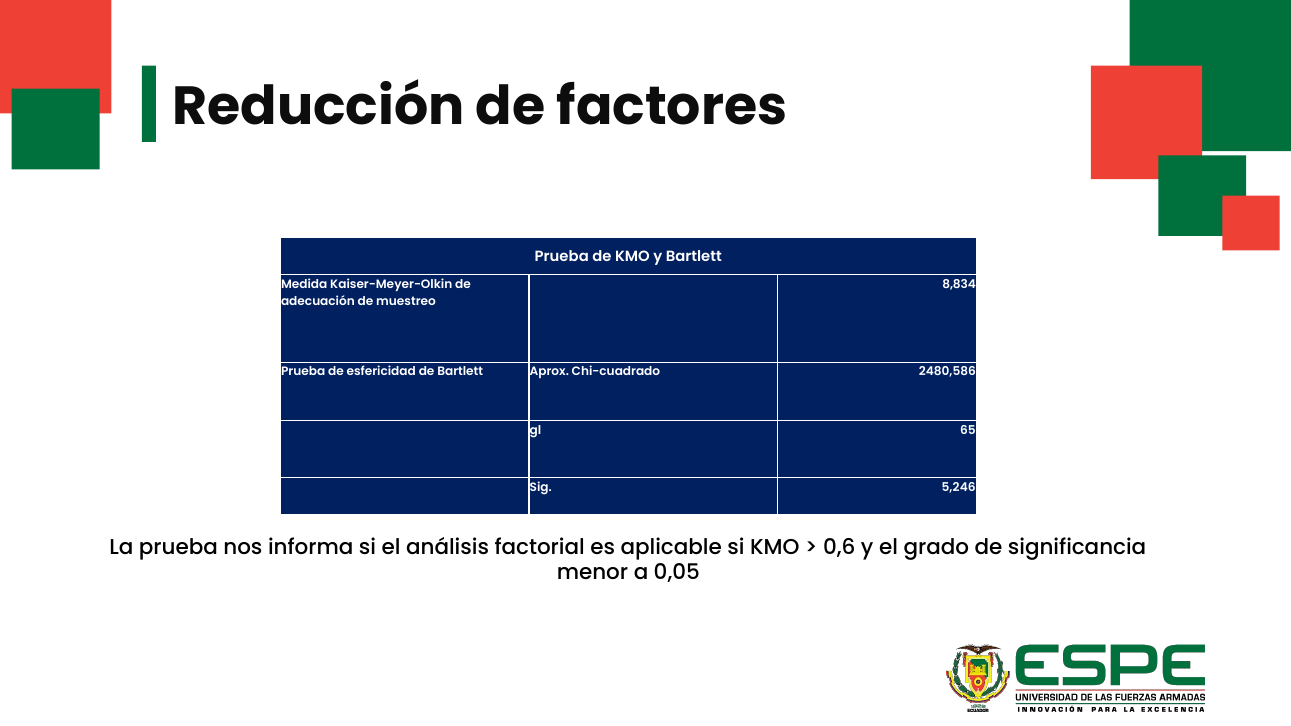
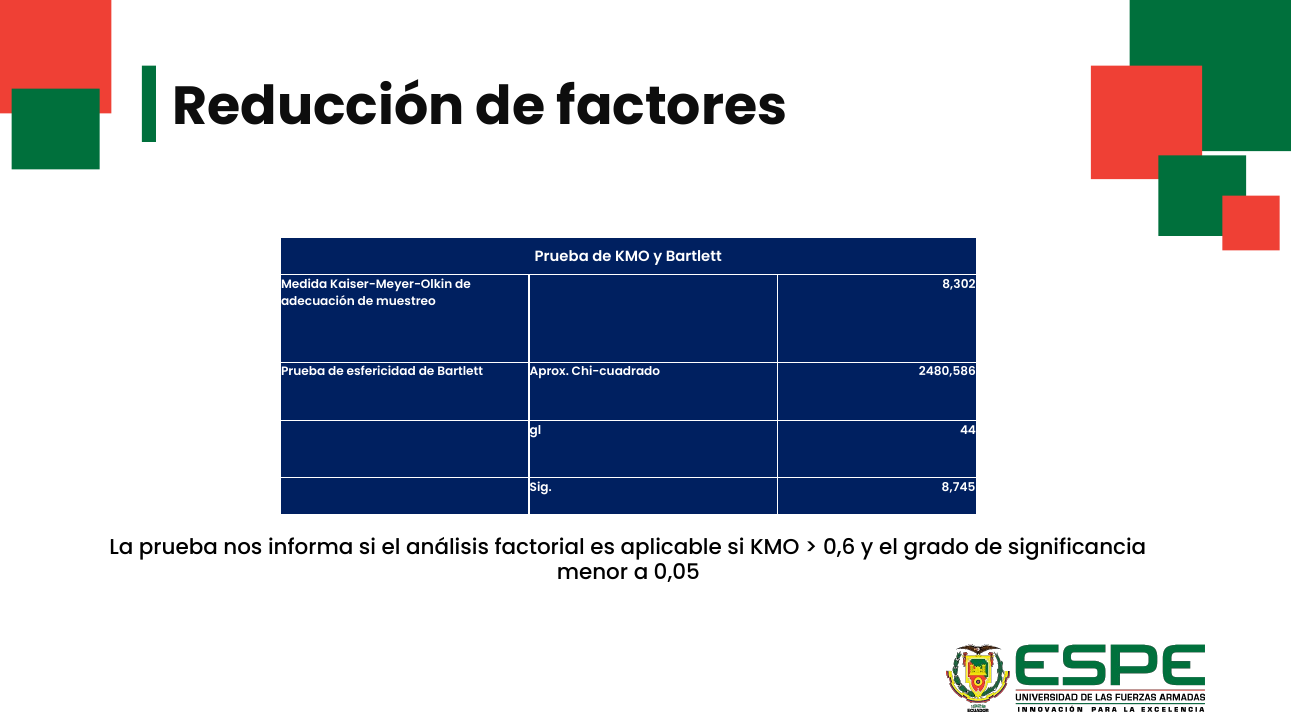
8,834: 8,834 -> 8,302 (959, 284)
65: 65 -> 44 (968, 430)
5,246: 5,246 -> 8,745 (959, 487)
